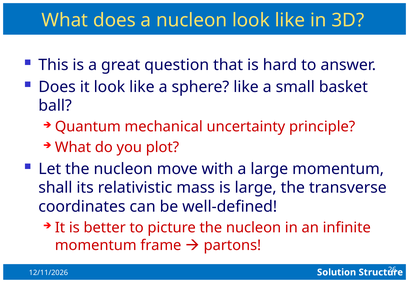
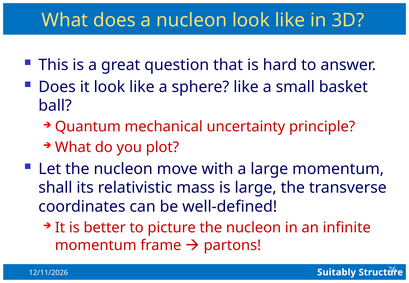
Solution: Solution -> Suitably (337, 272)
